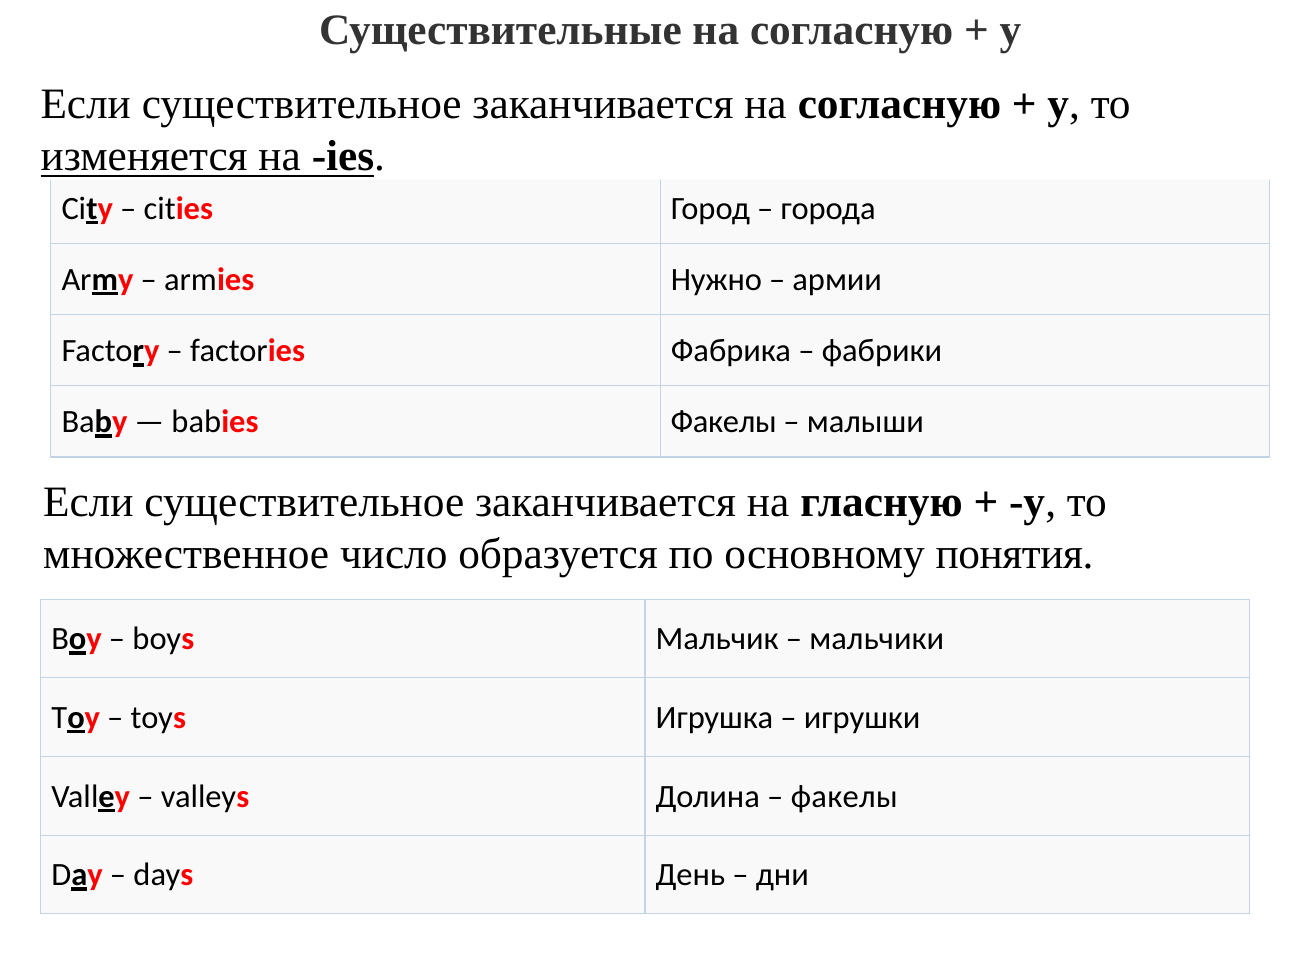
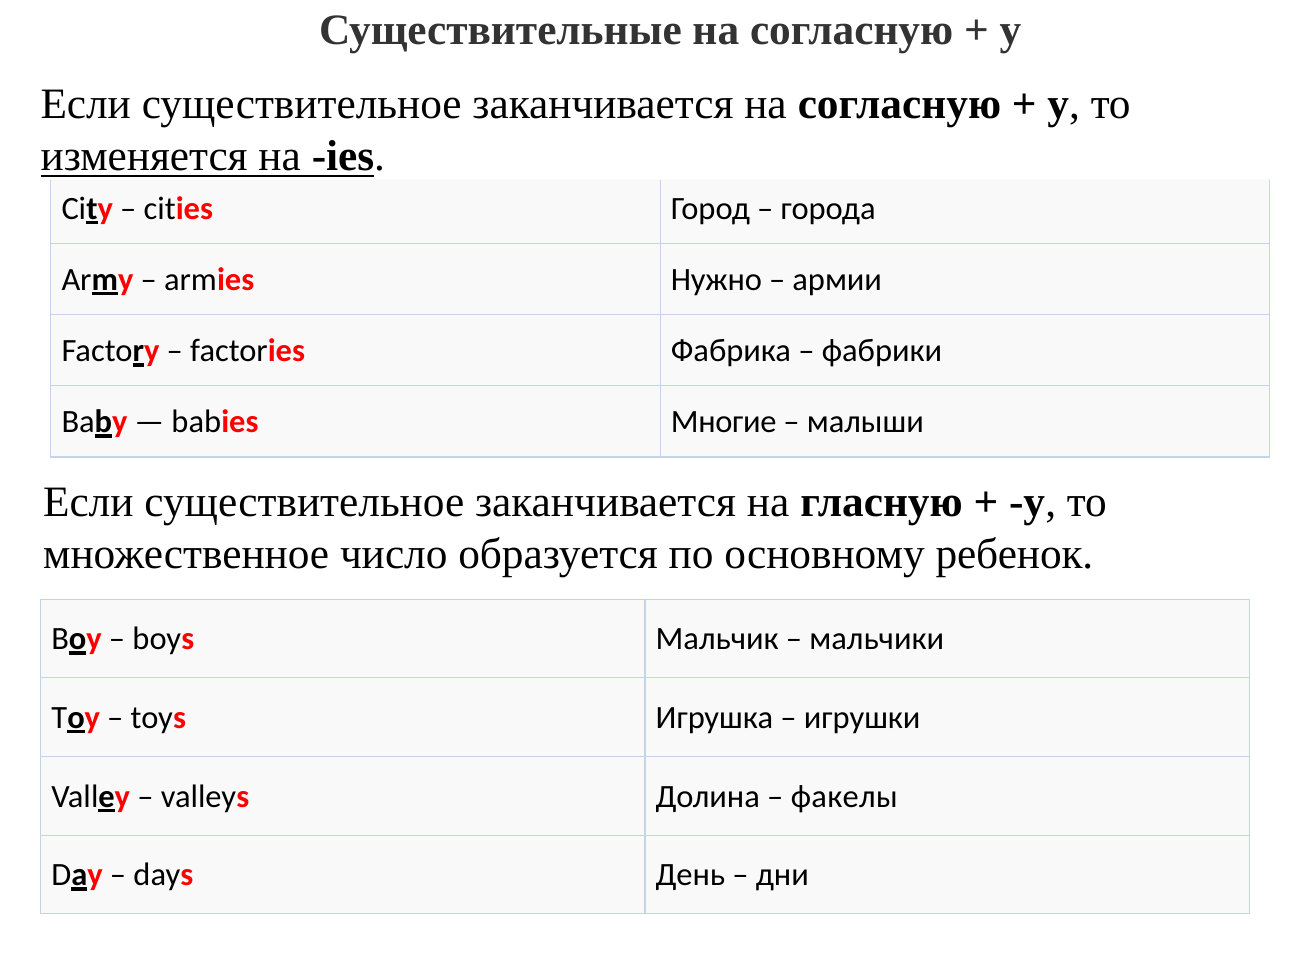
babies Факелы: Факелы -> Многие (724, 422)
понятия: понятия -> ребенок (1014, 555)
